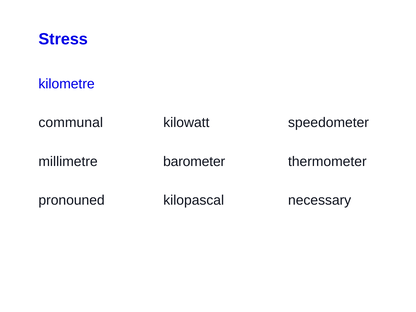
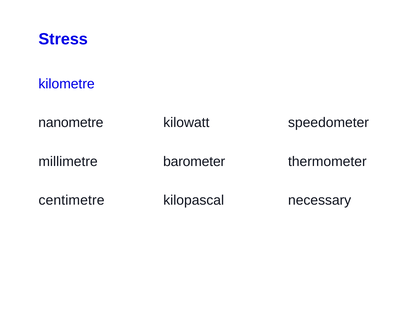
communal: communal -> nanometre (71, 123)
pronouned: pronouned -> centimetre (71, 200)
